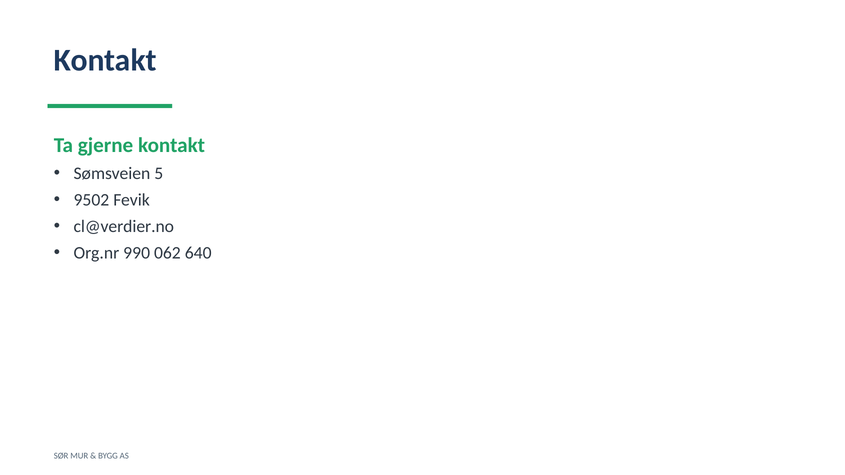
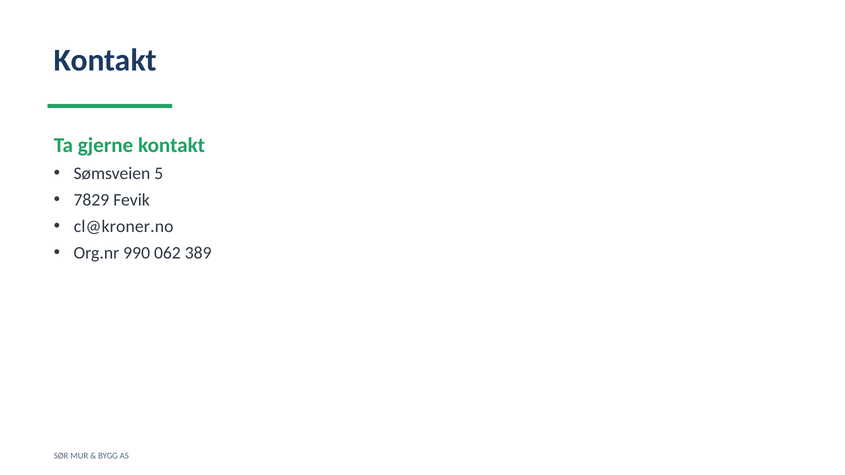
9502: 9502 -> 7829 (91, 200)
cl@verdier.no: cl@verdier.no -> cl@kroner.no (124, 227)
640: 640 -> 389 (198, 253)
